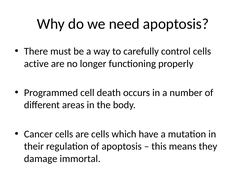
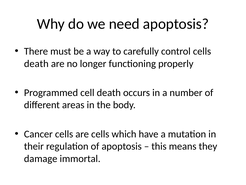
active: active -> death (36, 63)
